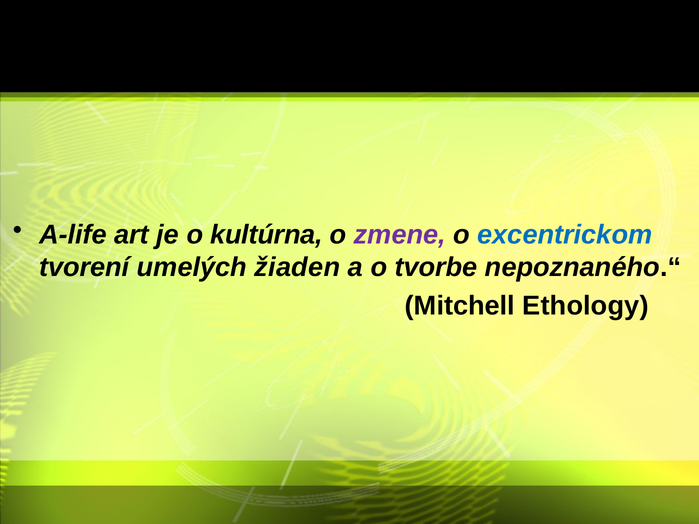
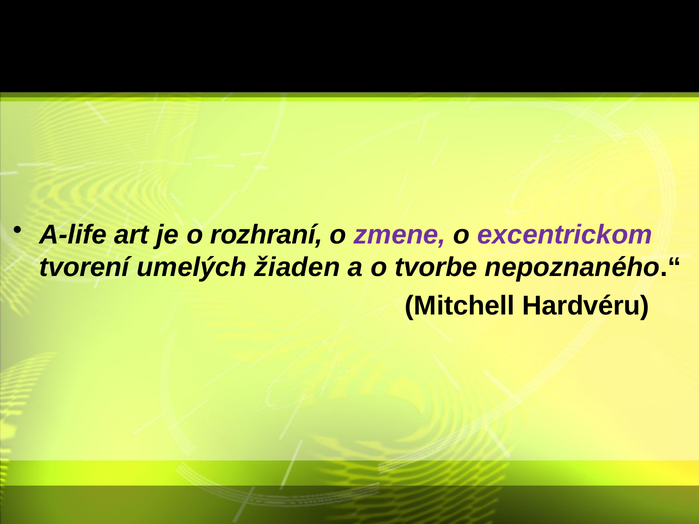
kultúrna: kultúrna -> rozhraní (267, 235)
excentrickom colour: blue -> purple (565, 235)
Ethology: Ethology -> Hardvéru (586, 306)
